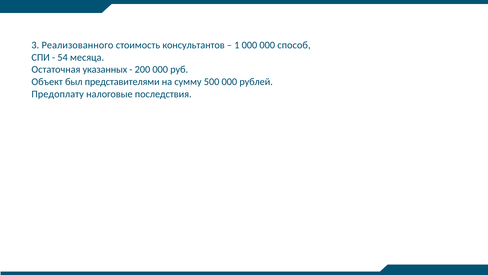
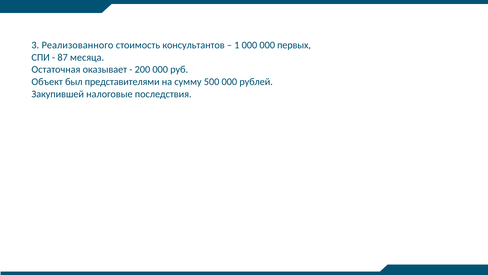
способ: способ -> первых (294, 45)
54: 54 -> 87 (63, 57)
указанных: указанных -> оказывает (105, 69)
Предоплату: Предоплату -> Закупившей (58, 94)
